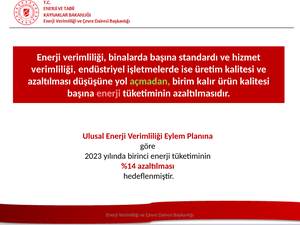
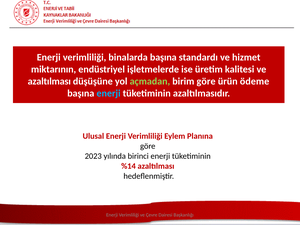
verimliliği: verimliliği -> miktarının (54, 69)
birim kalır: kalır -> göre (206, 81)
ürün kalitesi: kalitesi -> ödeme (255, 81)
enerji colour: pink -> light blue (109, 93)
